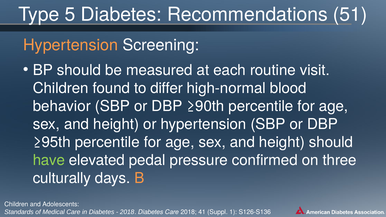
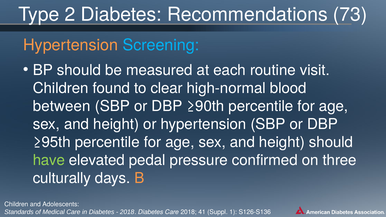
5: 5 -> 2 (70, 15)
51: 51 -> 73 (350, 15)
Screening colour: white -> light blue (161, 45)
differ: differ -> clear (167, 88)
behavior: behavior -> between (62, 106)
